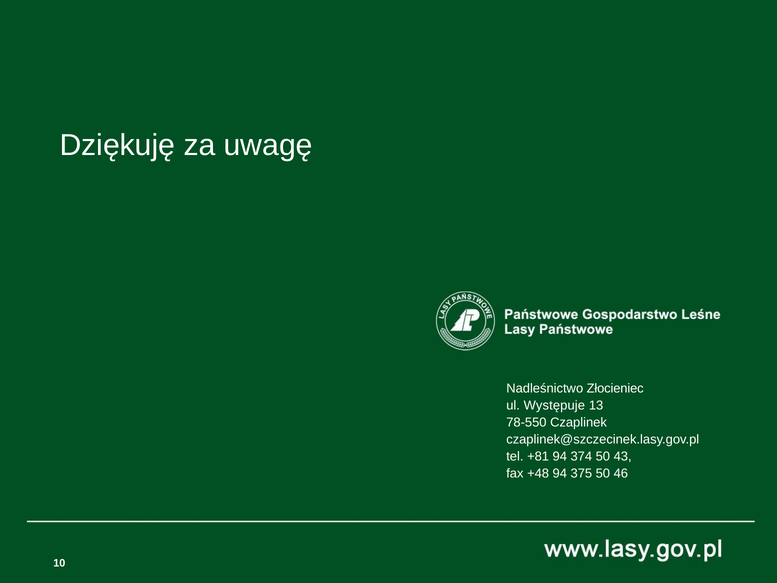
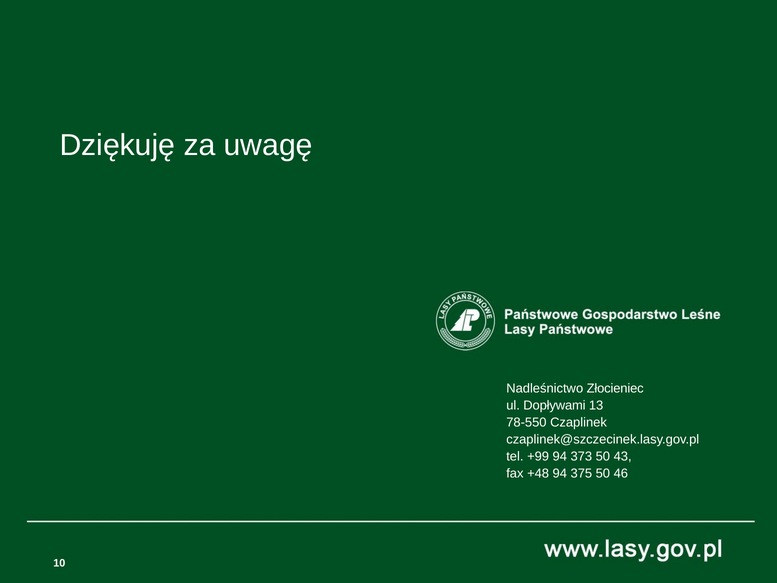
Występuje: Występuje -> Dopływami (554, 405)
+81: +81 -> +99 (538, 456)
374: 374 -> 373 (581, 456)
